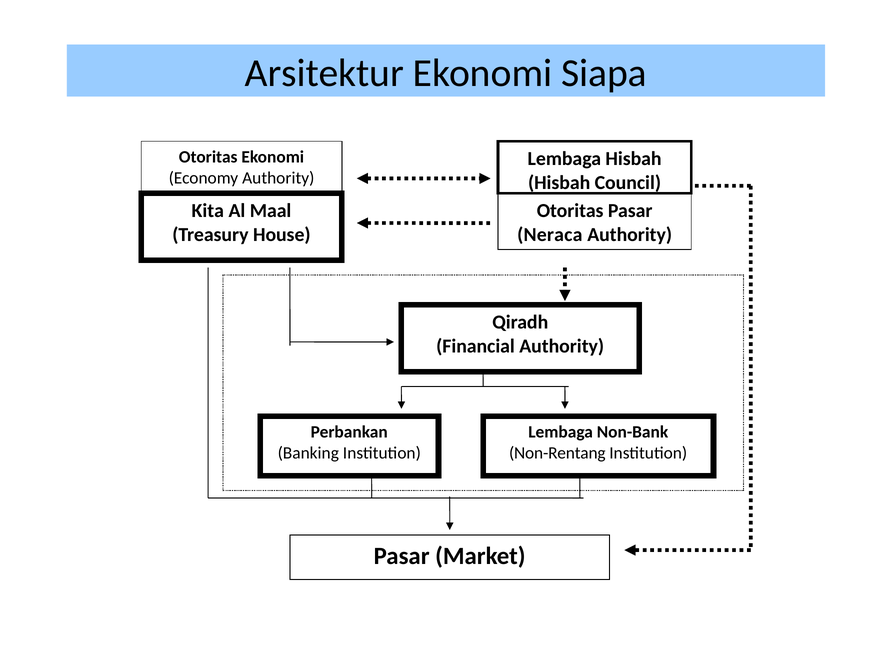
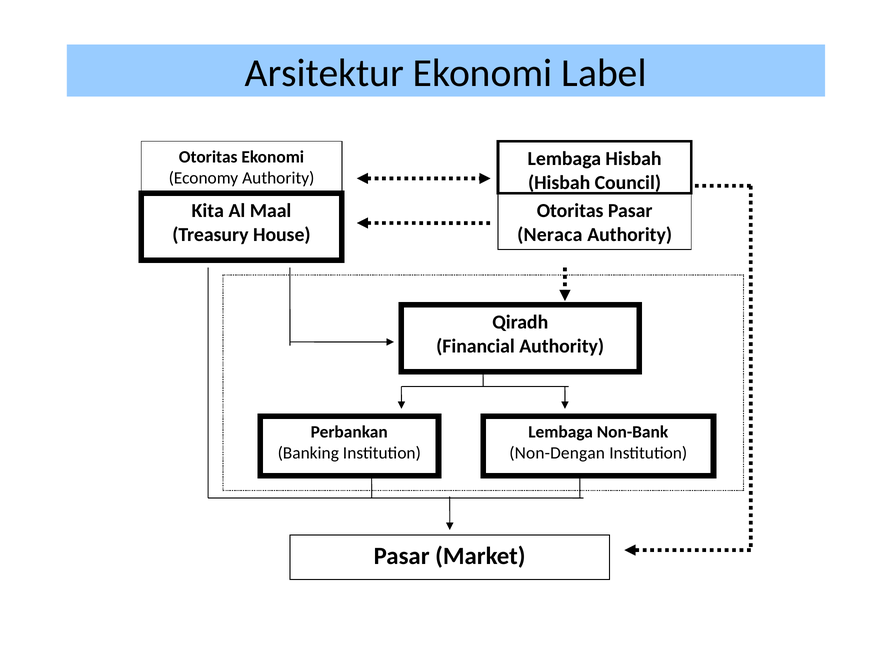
Siapa: Siapa -> Label (604, 73)
Non-Rentang: Non-Rentang -> Non-Dengan (557, 453)
